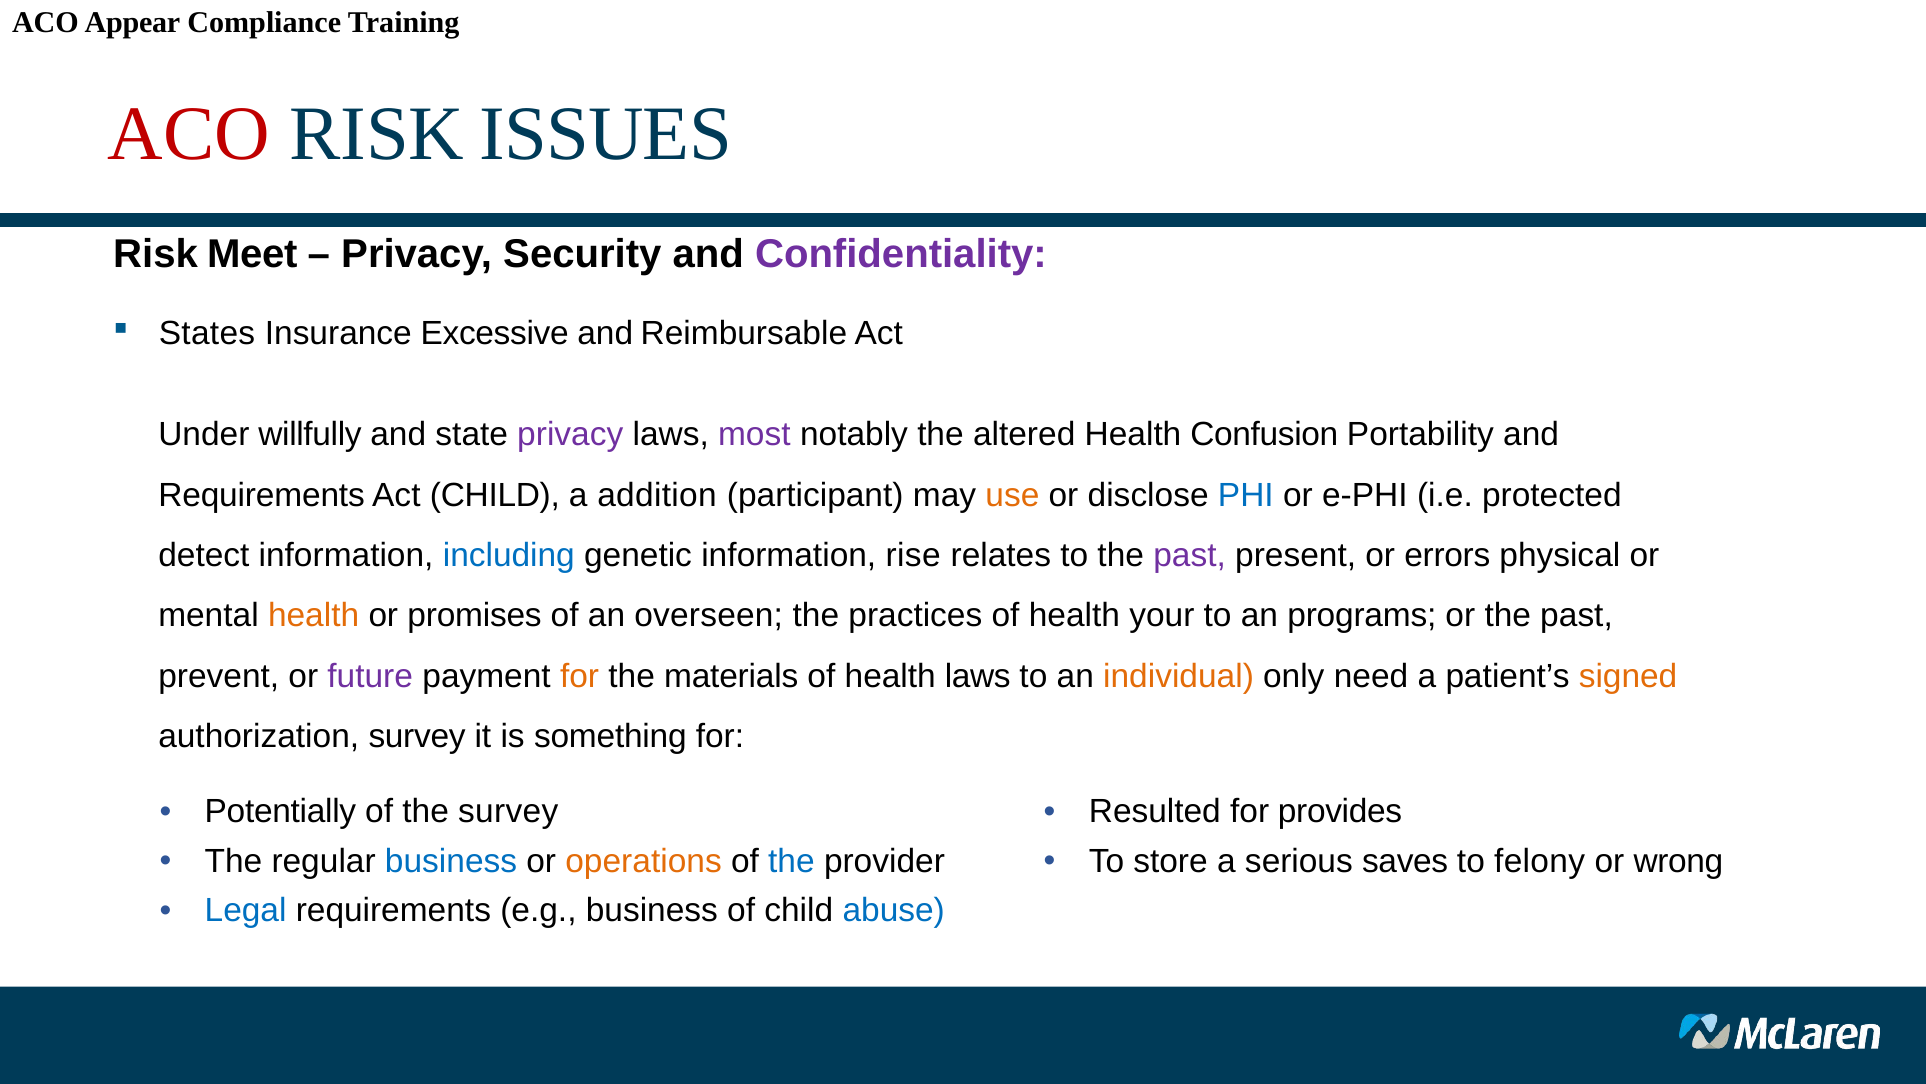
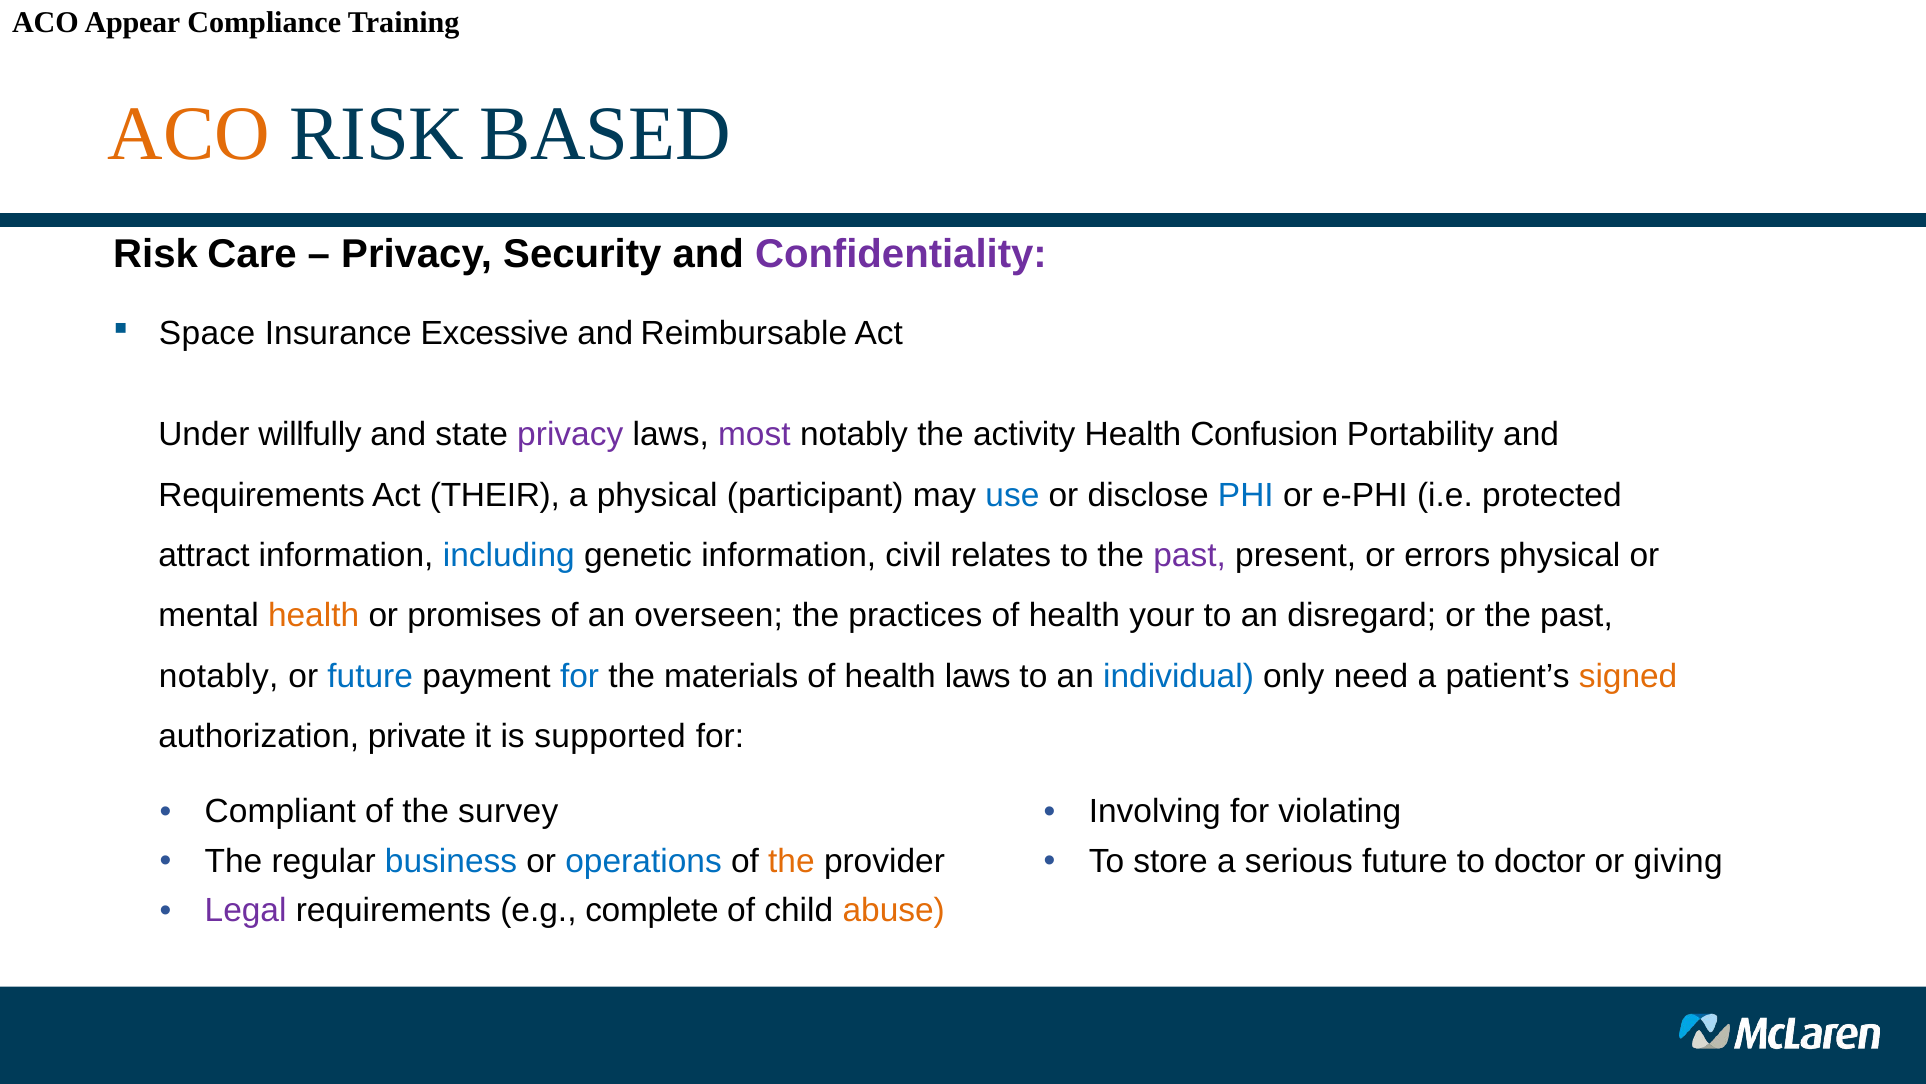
ACO colour: red -> orange (189, 134)
ISSUES: ISSUES -> BASED (605, 134)
Meet: Meet -> Care (252, 254)
States: States -> Space (207, 334)
altered: altered -> activity (1024, 435)
Act CHILD: CHILD -> THEIR (495, 495)
a addition: addition -> physical (657, 495)
use colour: orange -> blue (1012, 495)
detect: detect -> attract (204, 555)
rise: rise -> civil (913, 555)
programs: programs -> disregard (1362, 615)
prevent: prevent -> notably (219, 676)
future colour: purple -> blue (370, 676)
for colour: orange -> blue (580, 676)
individual colour: orange -> blue (1179, 676)
authorization survey: survey -> private (417, 736)
something: something -> supported (610, 736)
Potentially: Potentially -> Compliant (280, 811)
Resulted: Resulted -> Involving (1155, 811)
provides: provides -> violating (1340, 811)
operations colour: orange -> blue (644, 861)
the colour: blue -> orange (791, 861)
serious saves: saves -> future (1405, 861)
felony: felony -> doctor (1540, 861)
wrong: wrong -> giving (1678, 861)
Legal colour: blue -> purple (246, 910)
e.g business: business -> complete (652, 910)
abuse colour: blue -> orange (894, 910)
